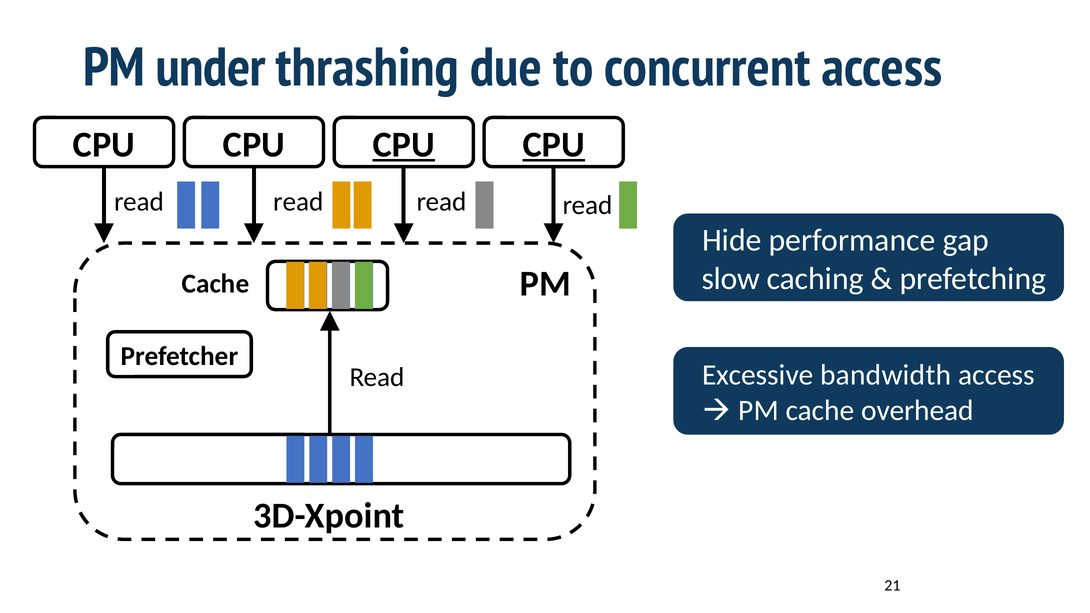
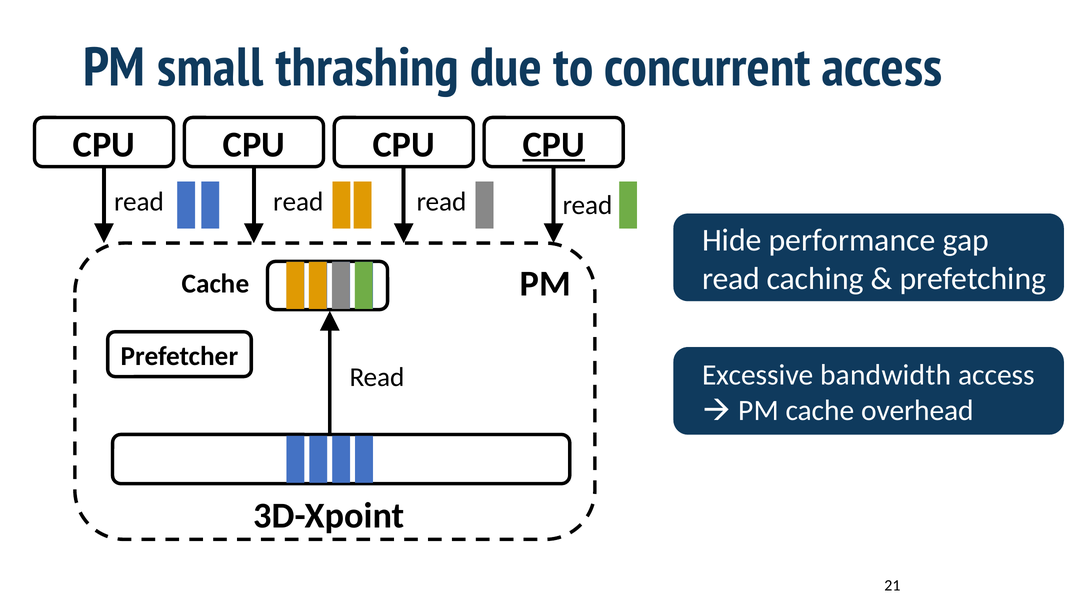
under: under -> small (210, 68)
CPU underline: present -> none (404, 145)
slow: slow -> read (731, 279)
